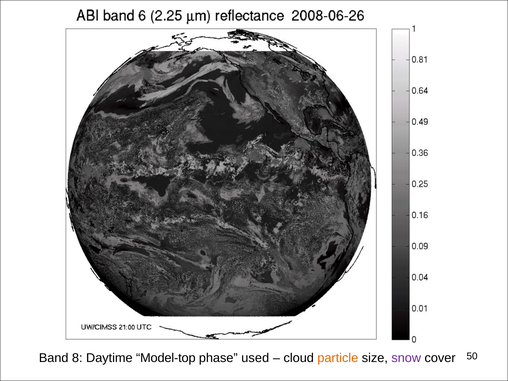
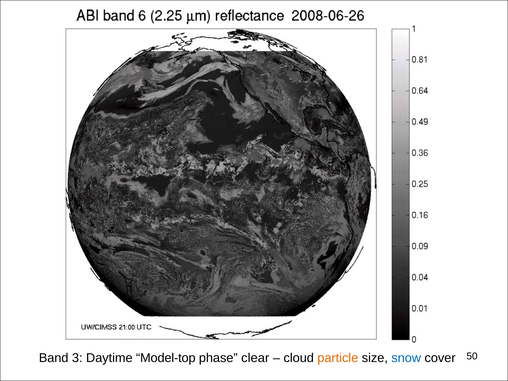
8: 8 -> 3 (77, 358)
used: used -> clear (255, 358)
snow colour: purple -> blue (406, 358)
